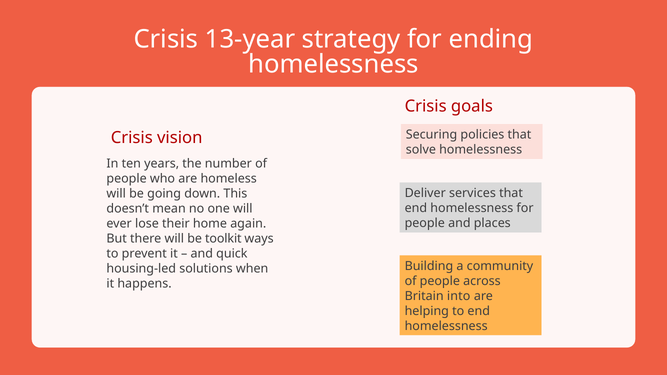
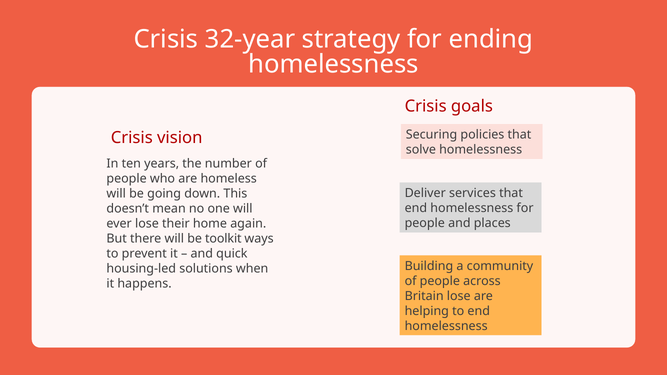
13-year: 13-year -> 32-year (250, 39)
Britain into: into -> lose (459, 296)
